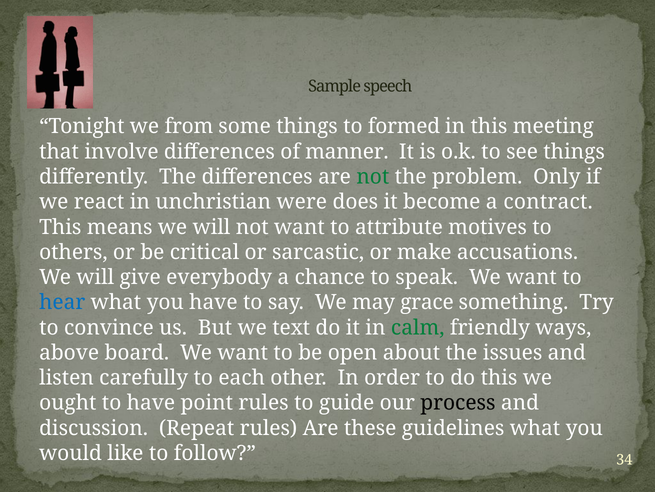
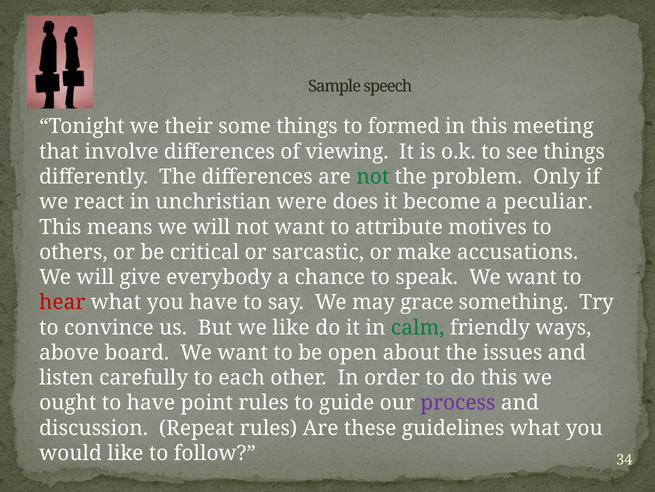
from: from -> their (189, 126)
manner: manner -> viewing (347, 151)
contract: contract -> peculiar (548, 202)
hear colour: blue -> red (62, 302)
we text: text -> like (291, 327)
process colour: black -> purple (458, 402)
